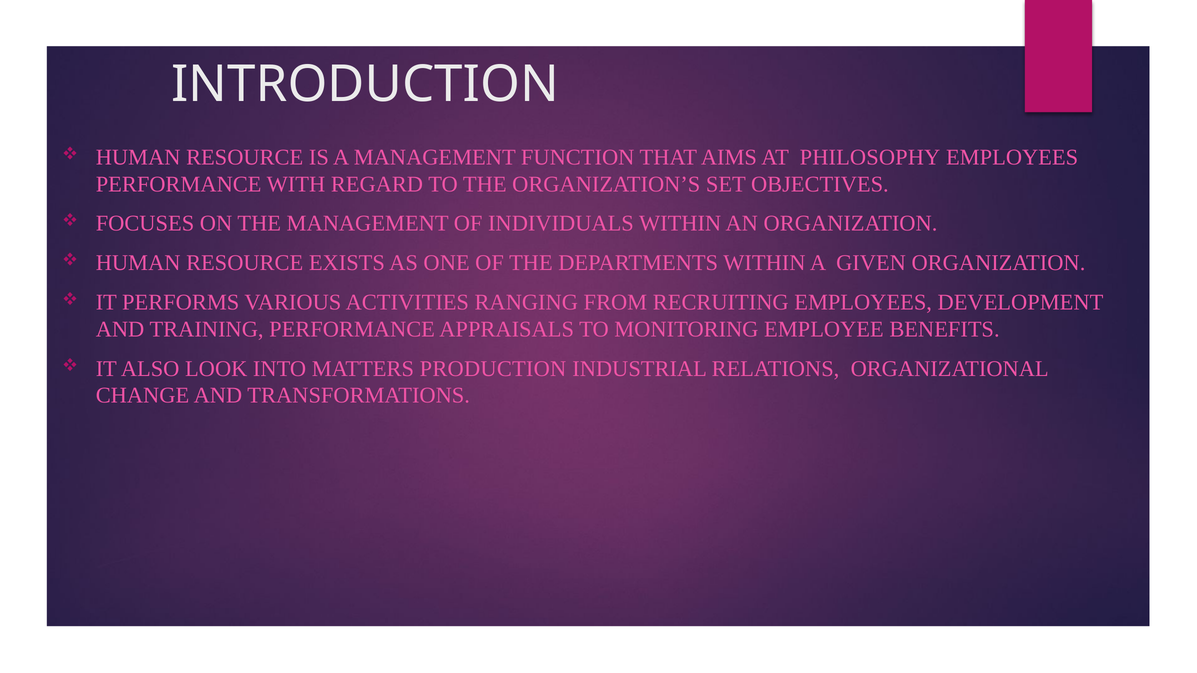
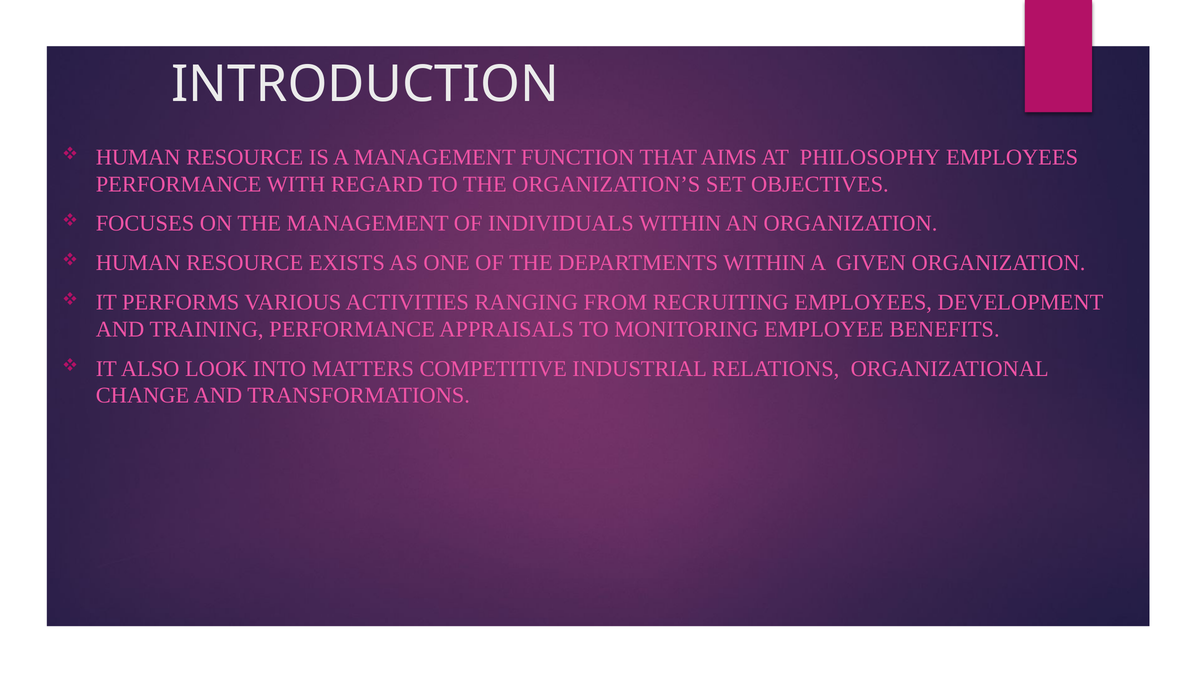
PRODUCTION: PRODUCTION -> COMPETITIVE (493, 369)
